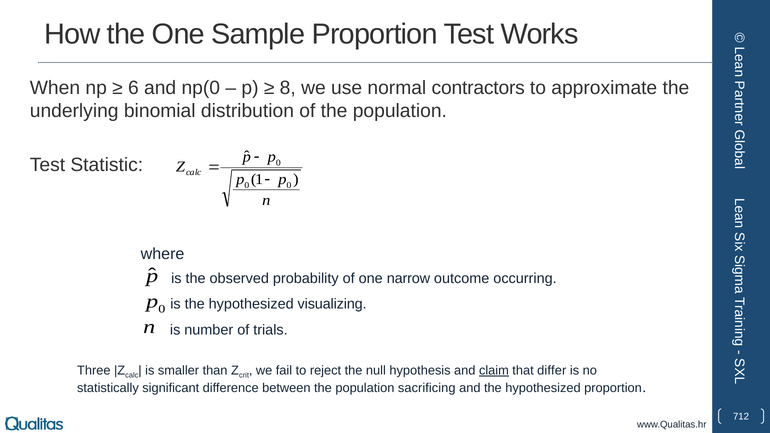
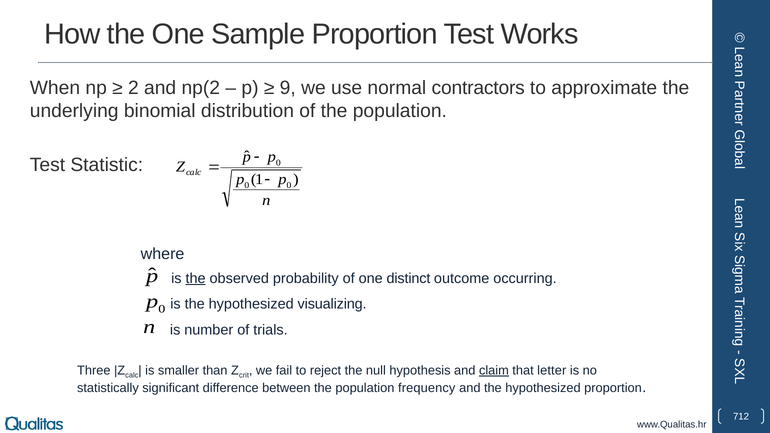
6: 6 -> 2 (133, 88)
np(0: np(0 -> np(2 (201, 88)
8: 8 -> 9 (288, 88)
the underline: none -> present (196, 278)
narrow: narrow -> distinct (408, 278)
differ: differ -> letter (552, 371)
sacrificing: sacrificing -> frequency (427, 388)
